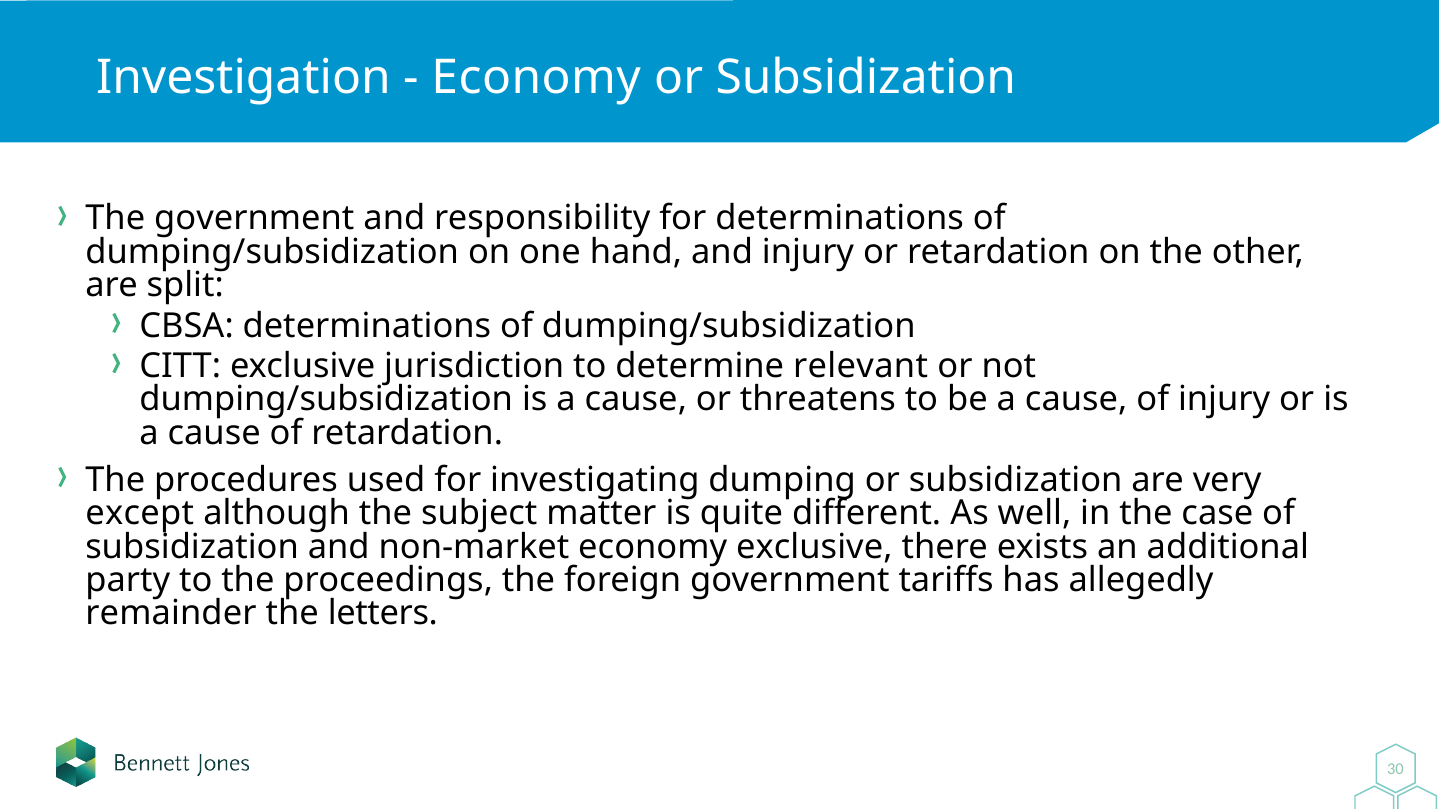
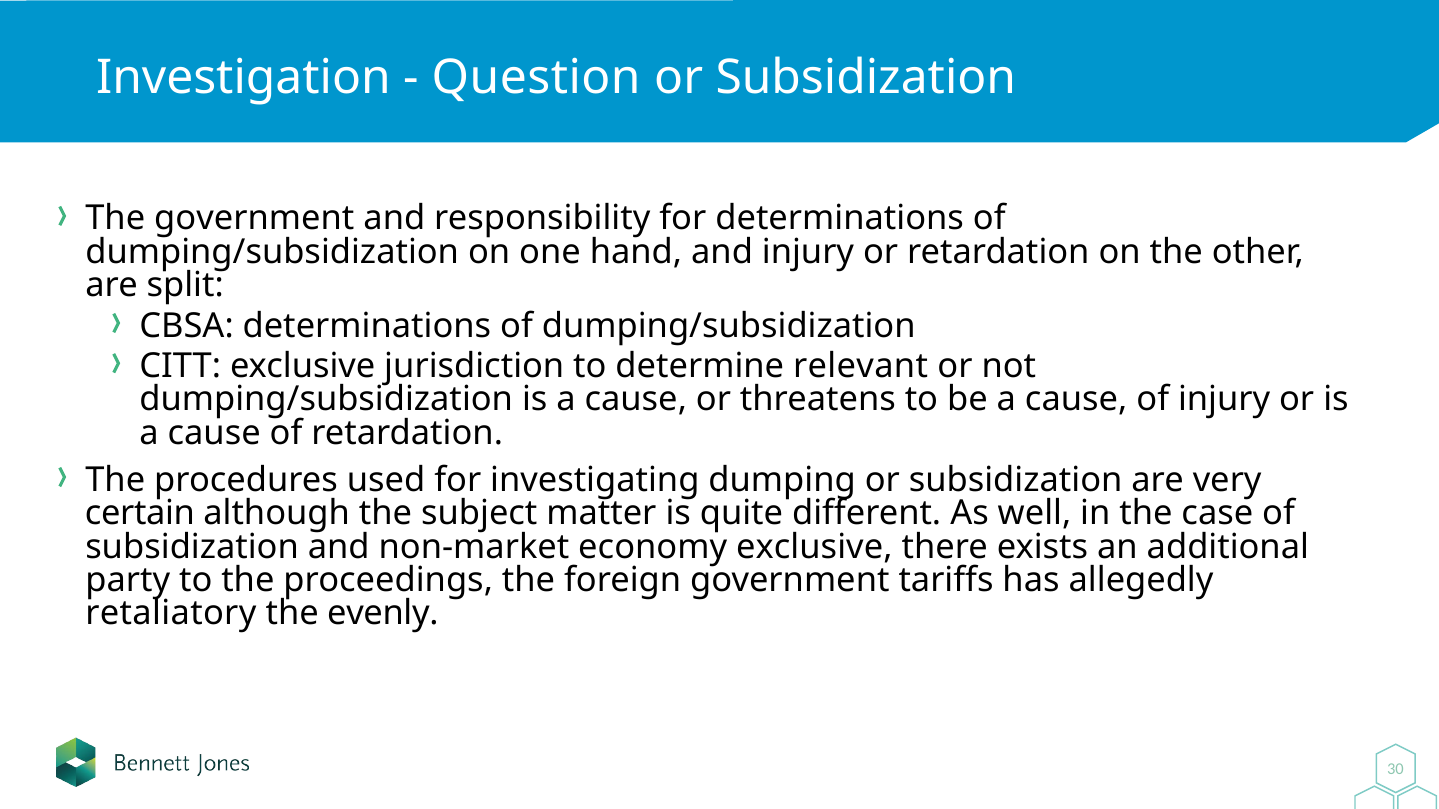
Economy: Economy -> Question (536, 78)
except: except -> certain (140, 513)
remainder: remainder -> retaliatory (171, 614)
letters: letters -> evenly (383, 614)
